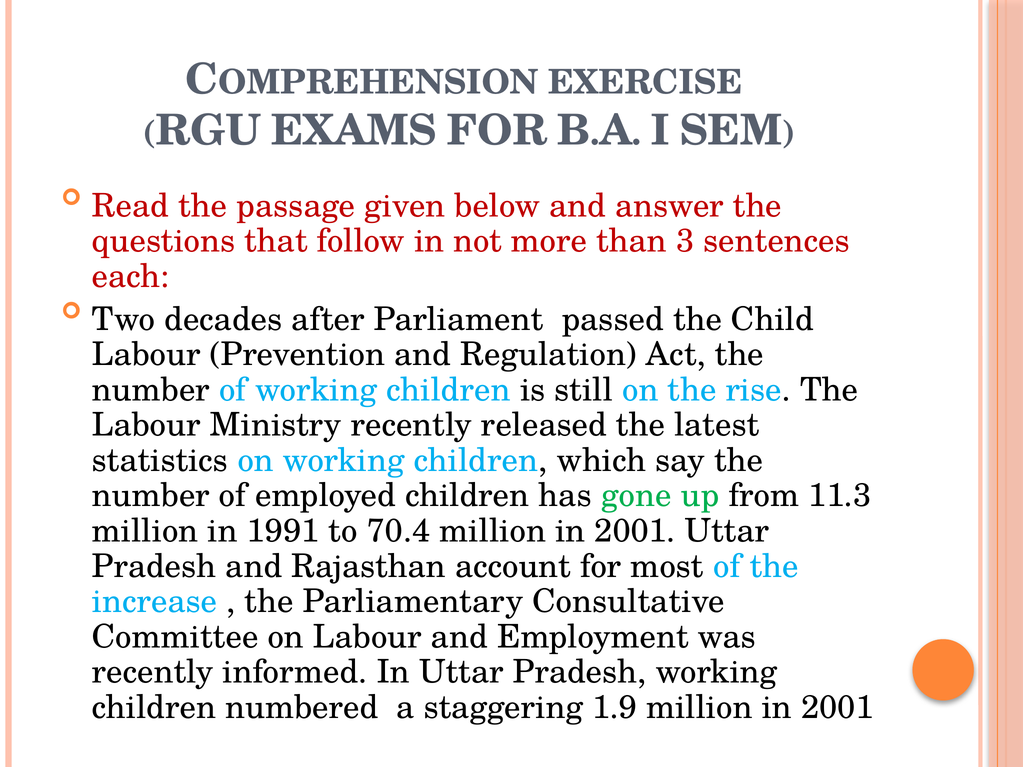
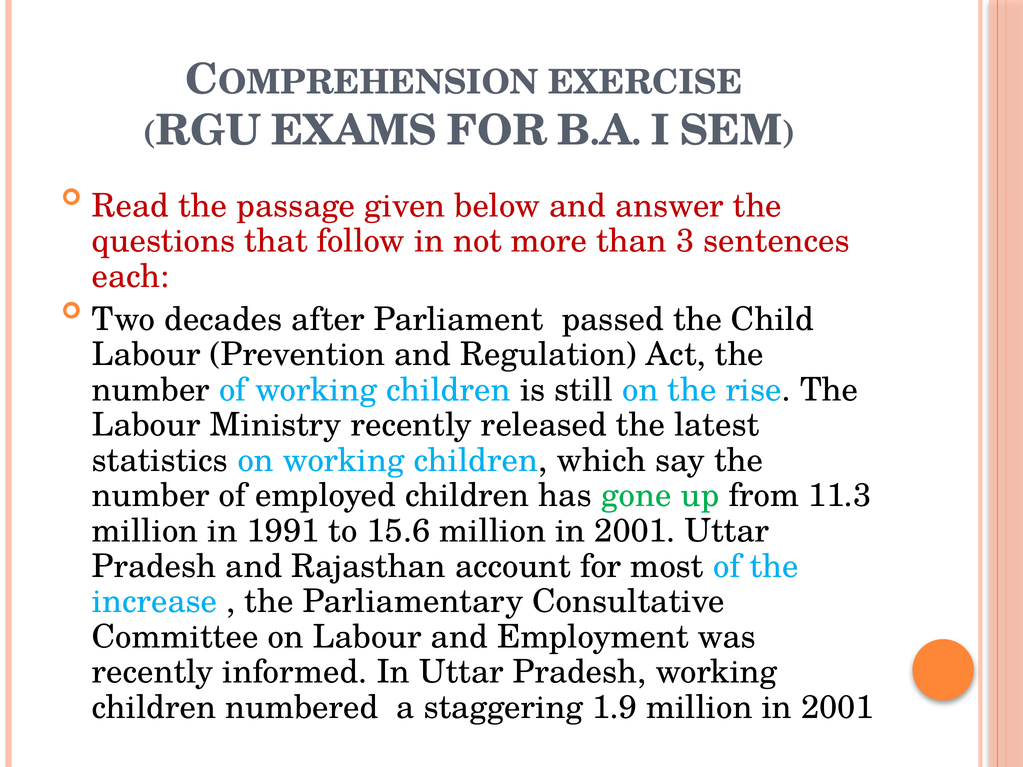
70.4: 70.4 -> 15.6 (399, 531)
